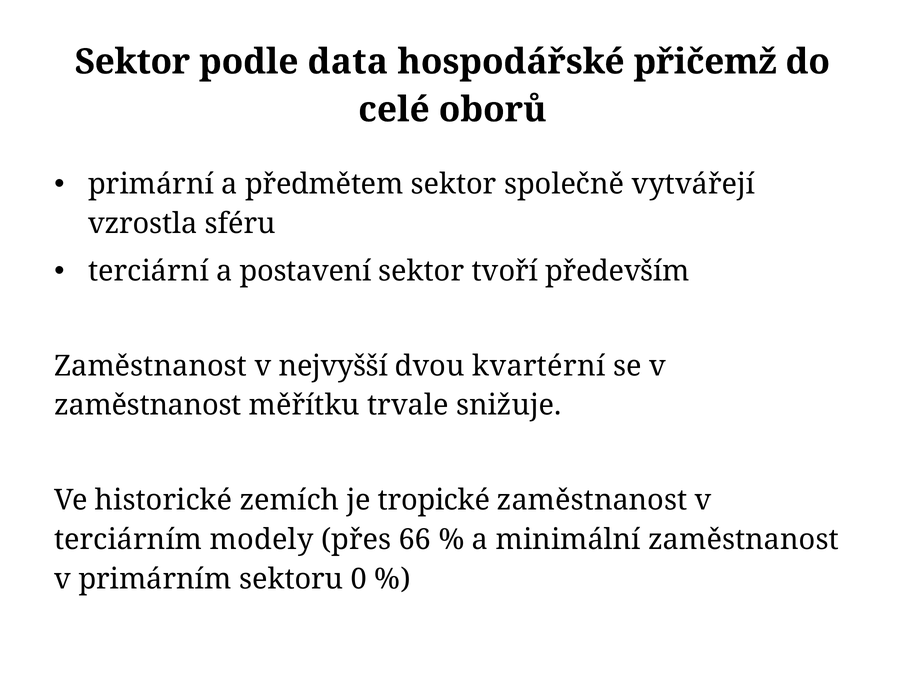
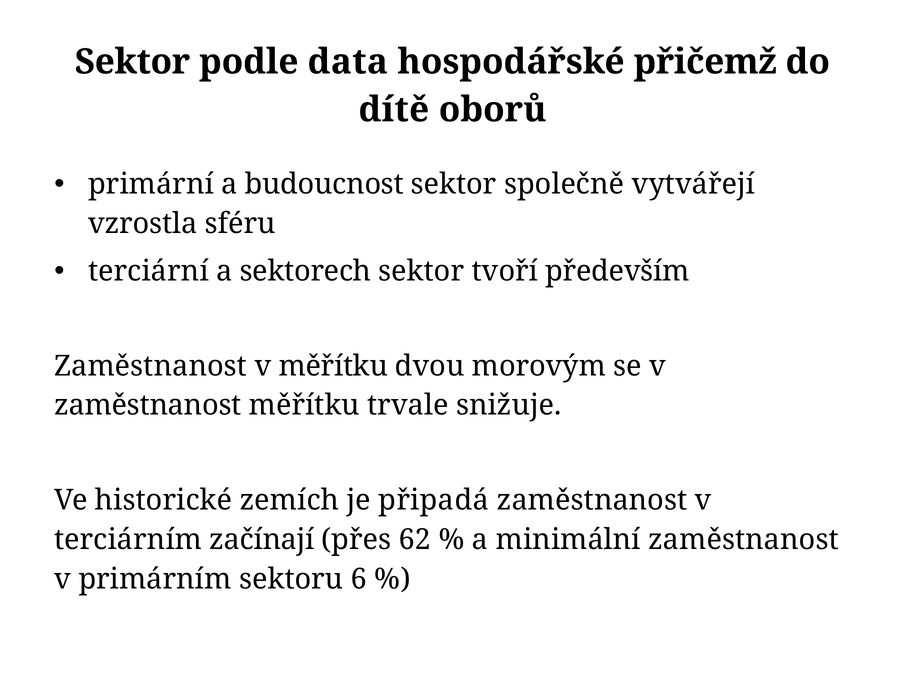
celé: celé -> dítě (394, 110)
předmětem: předmětem -> budoucnost (324, 184)
postavení: postavení -> sektorech (306, 271)
v nejvyšší: nejvyšší -> měřítku (333, 366)
kvartérní: kvartérní -> morovým (539, 366)
tropické: tropické -> připadá (434, 500)
modely: modely -> začínají (262, 540)
66: 66 -> 62 (415, 540)
0: 0 -> 6 (359, 579)
